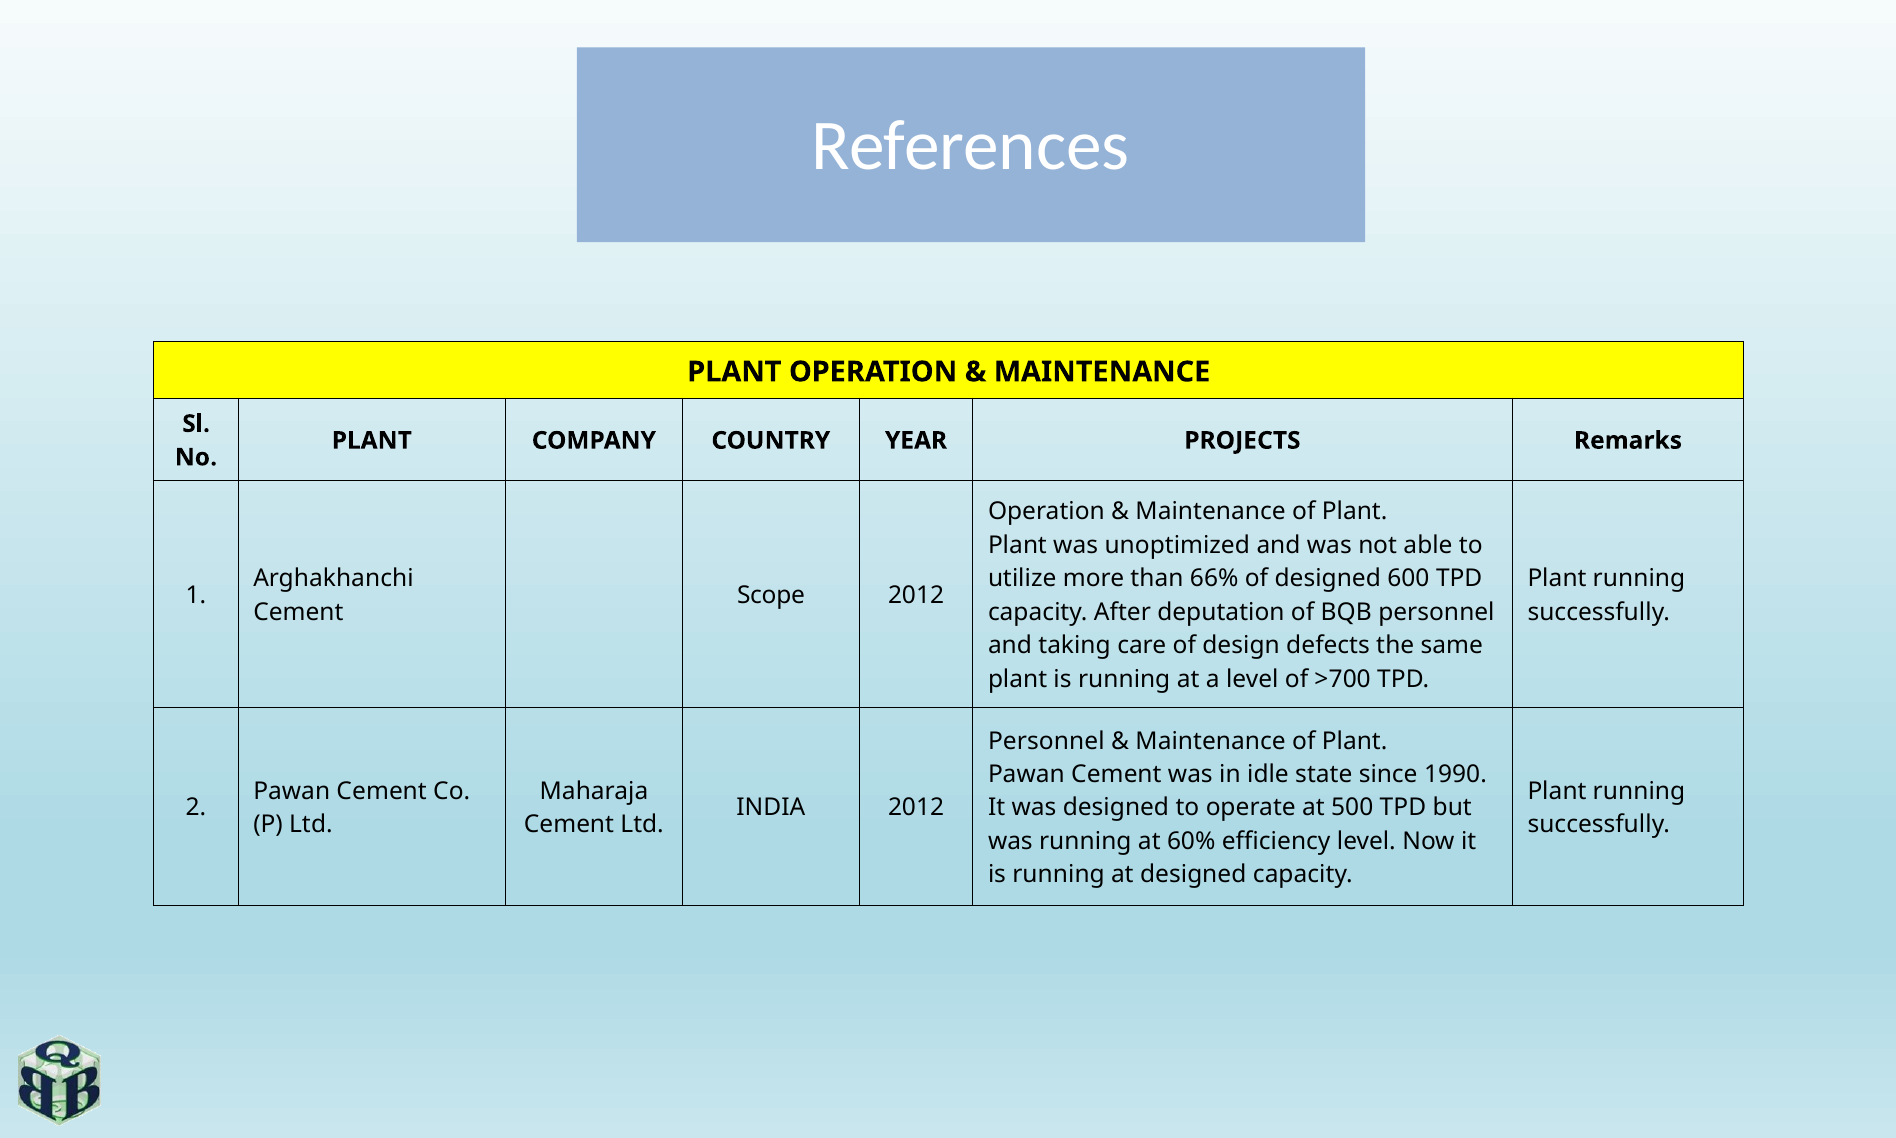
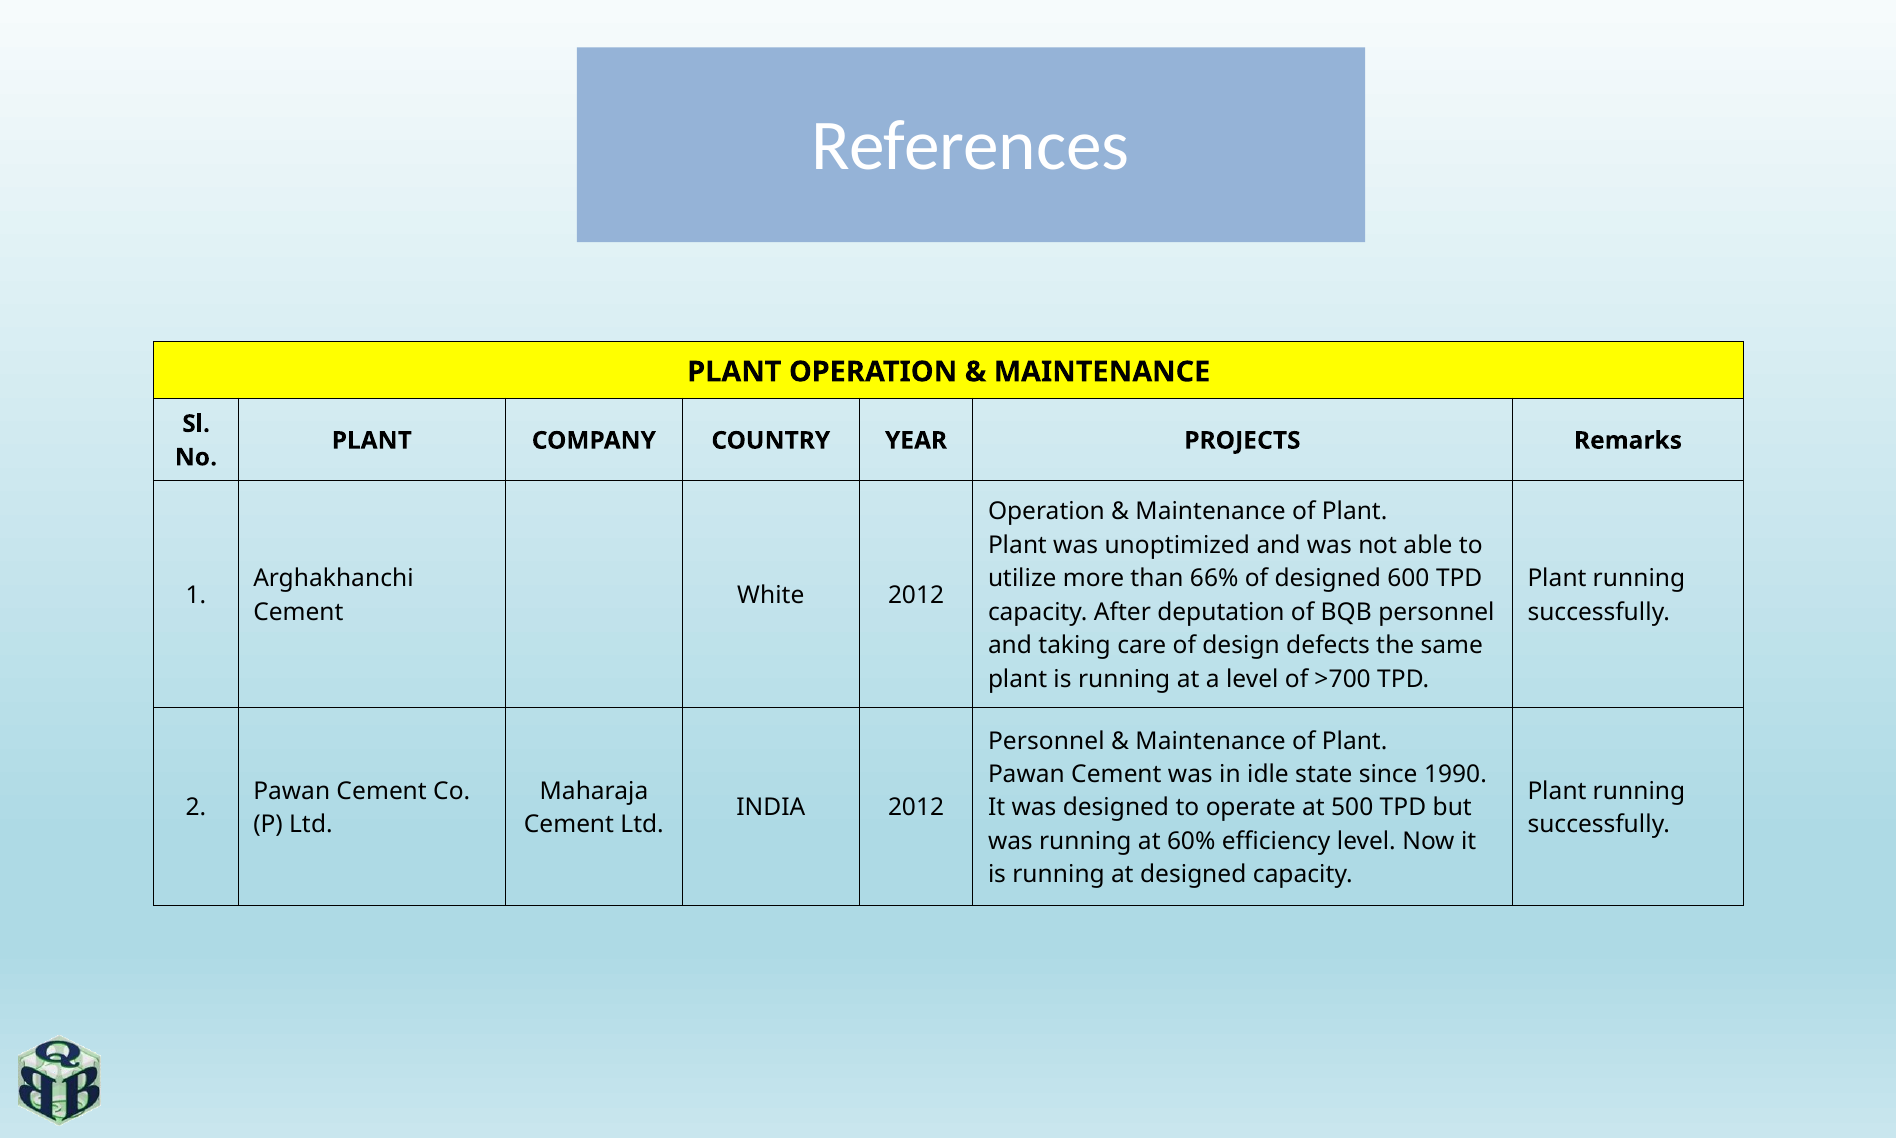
Scope: Scope -> White (771, 595)
